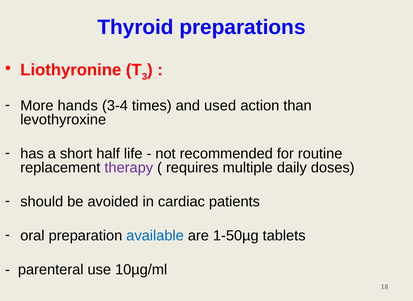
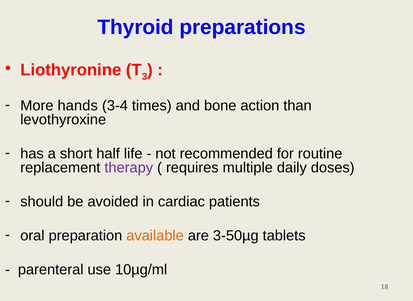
used: used -> bone (220, 105)
available colour: blue -> orange (155, 235)
1-50µg: 1-50µg -> 3-50µg (236, 235)
